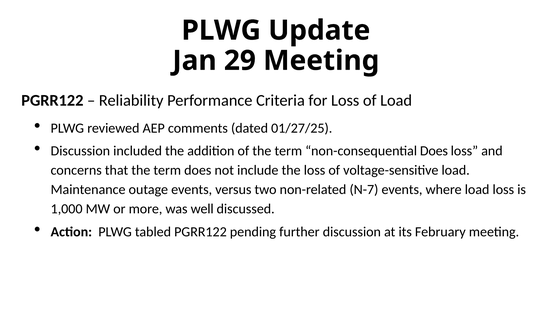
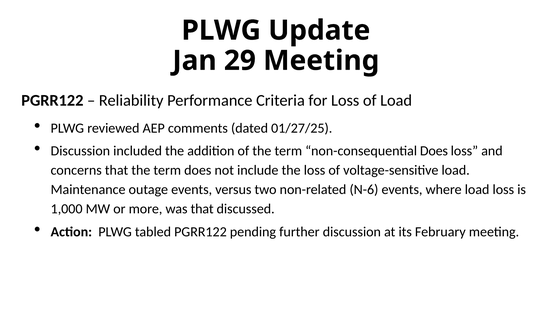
N-7: N-7 -> N-6 (364, 190)
was well: well -> that (202, 209)
